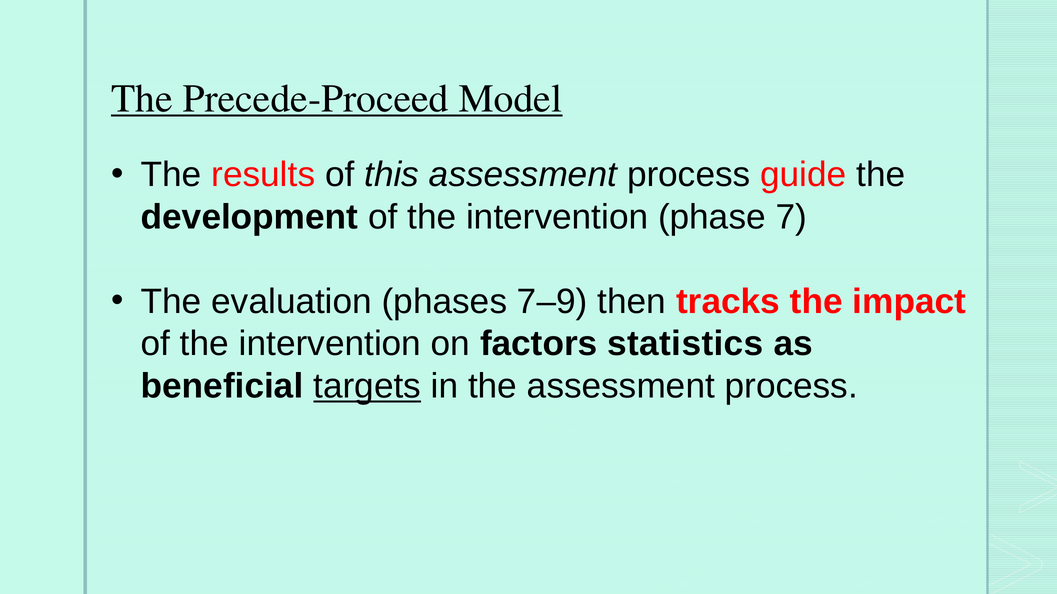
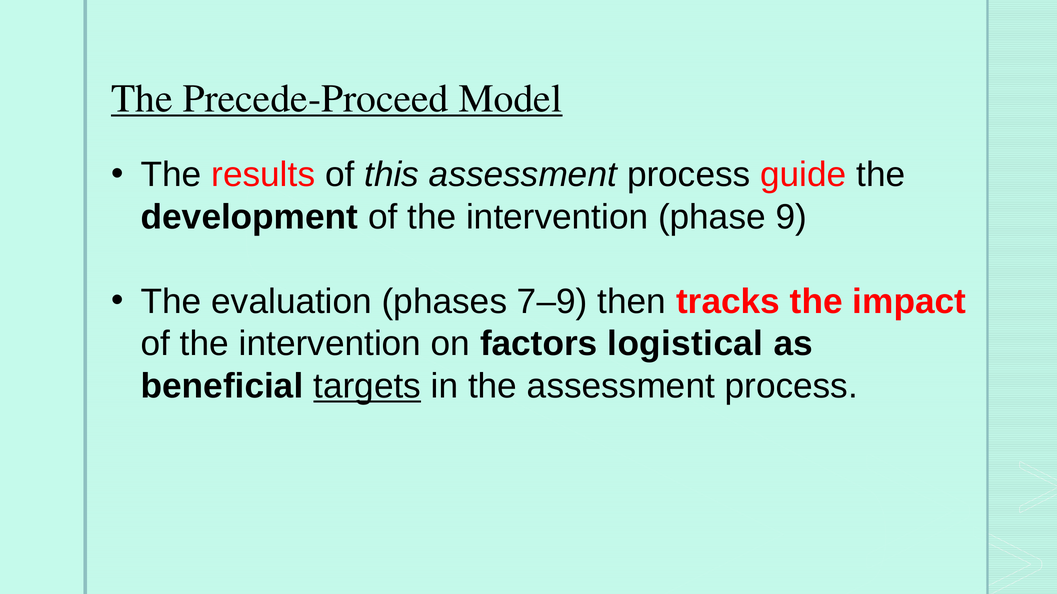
7: 7 -> 9 (791, 217)
statistics: statistics -> logistical (685, 344)
